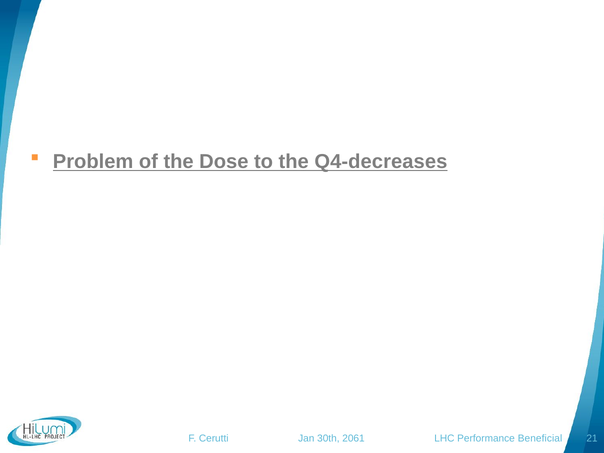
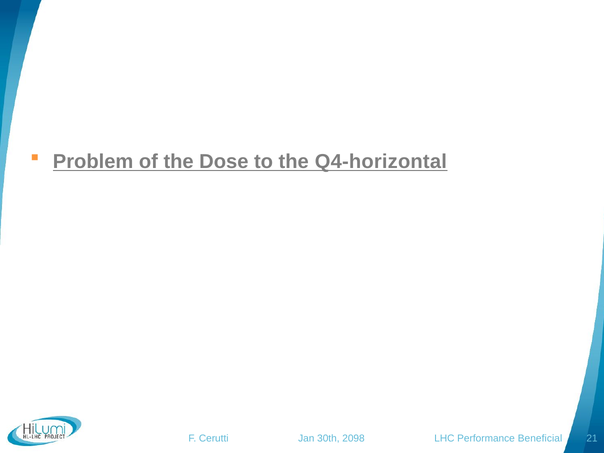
Q4-decreases: Q4-decreases -> Q4-horizontal (381, 161)
2061: 2061 -> 2098 (353, 438)
